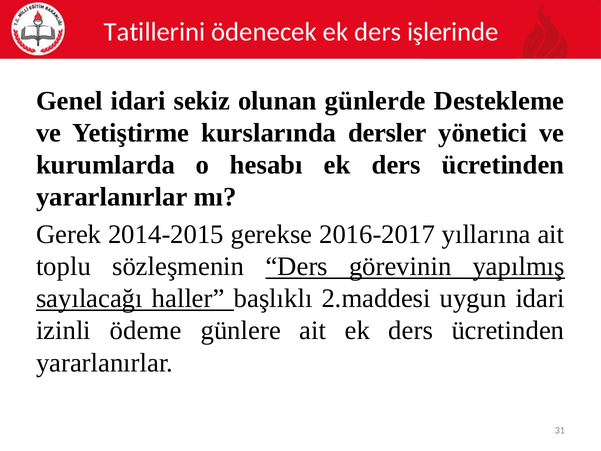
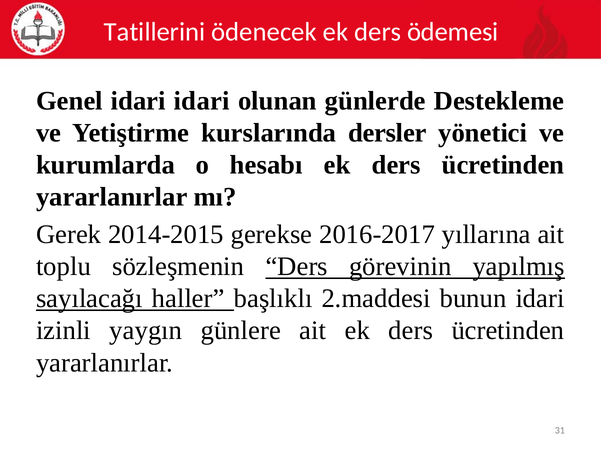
işlerinde: işlerinde -> ödemesi (453, 32)
idari sekiz: sekiz -> idari (202, 101)
uygun: uygun -> bunun (473, 298)
ödeme: ödeme -> yaygın (146, 330)
